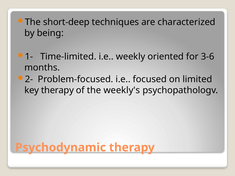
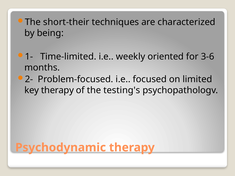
short-deep: short-deep -> short-their (66, 22)
weekly's: weekly's -> testing's (122, 90)
